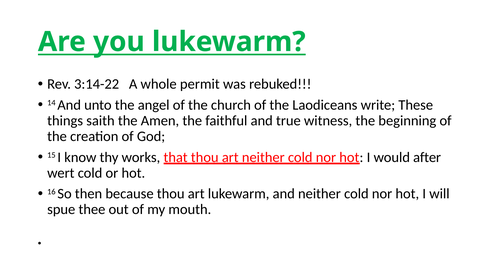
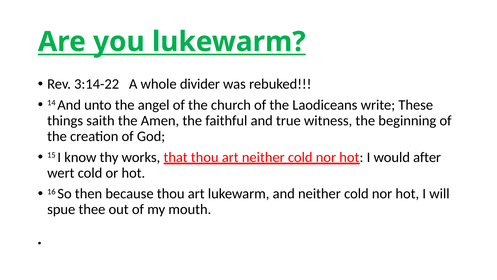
permit: permit -> divider (200, 84)
